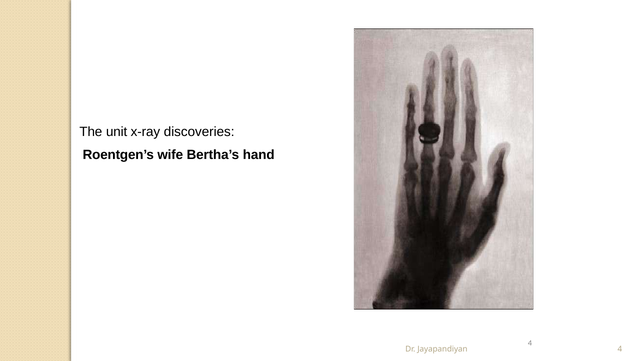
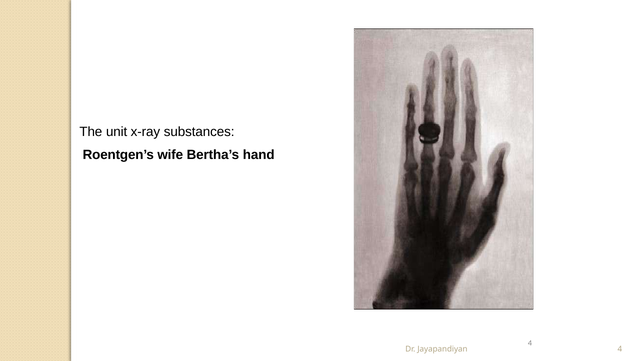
discoveries: discoveries -> substances (199, 132)
